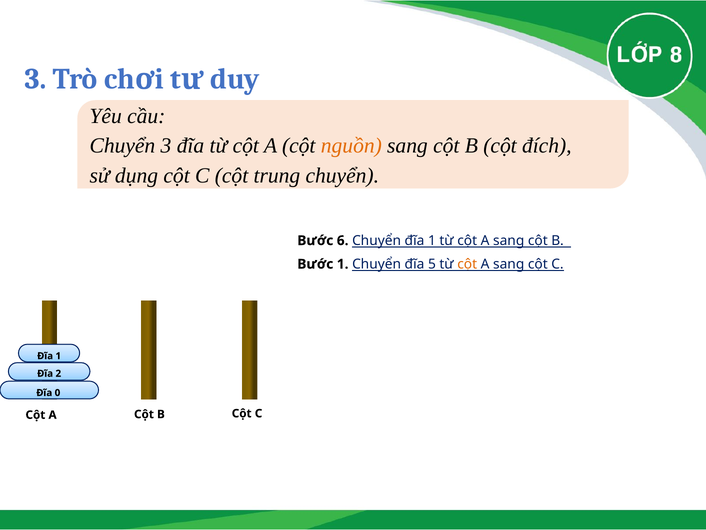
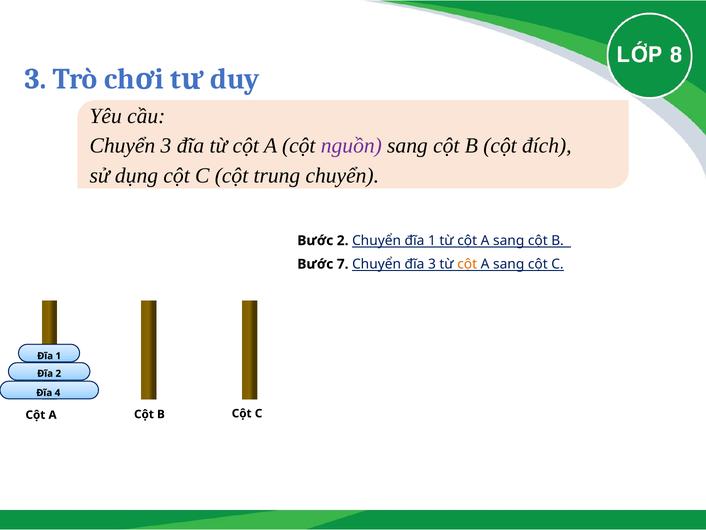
nguồn colour: orange -> purple (351, 146)
Bước 6: 6 -> 2 (343, 240)
Bước 1: 1 -> 7 (343, 264)
đĩa 5: 5 -> 3 (432, 264)
0: 0 -> 4 (57, 392)
